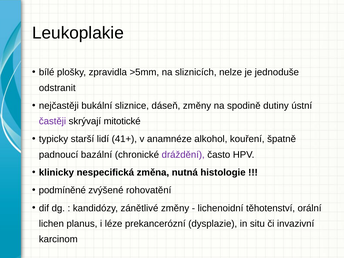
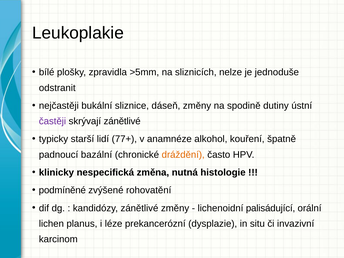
skrývají mitotické: mitotické -> zánětlivé (122, 121)
41+: 41+ -> 77+ (124, 139)
dráždění colour: purple -> orange (183, 155)
těhotenství: těhotenství -> palisádující (271, 208)
